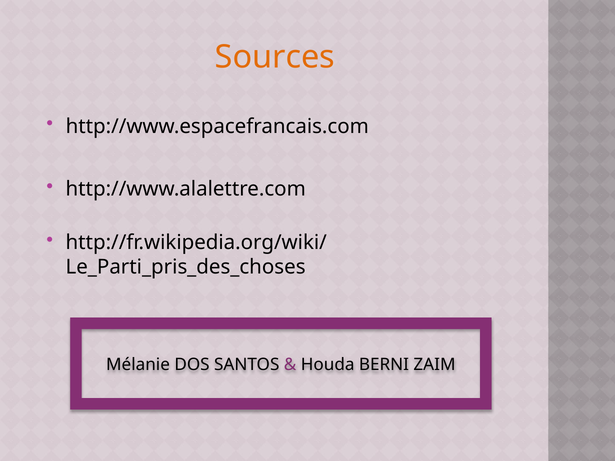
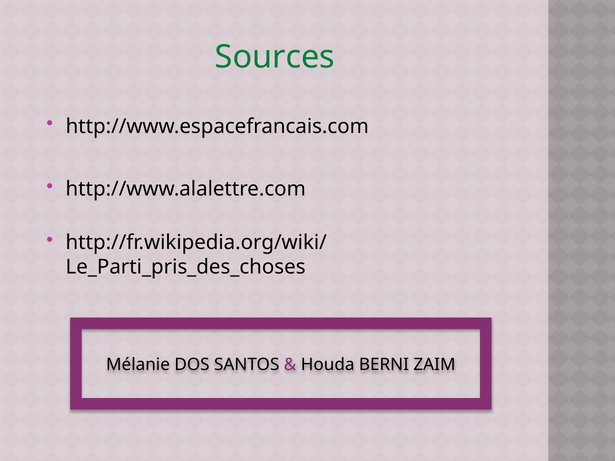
Sources colour: orange -> green (275, 57)
